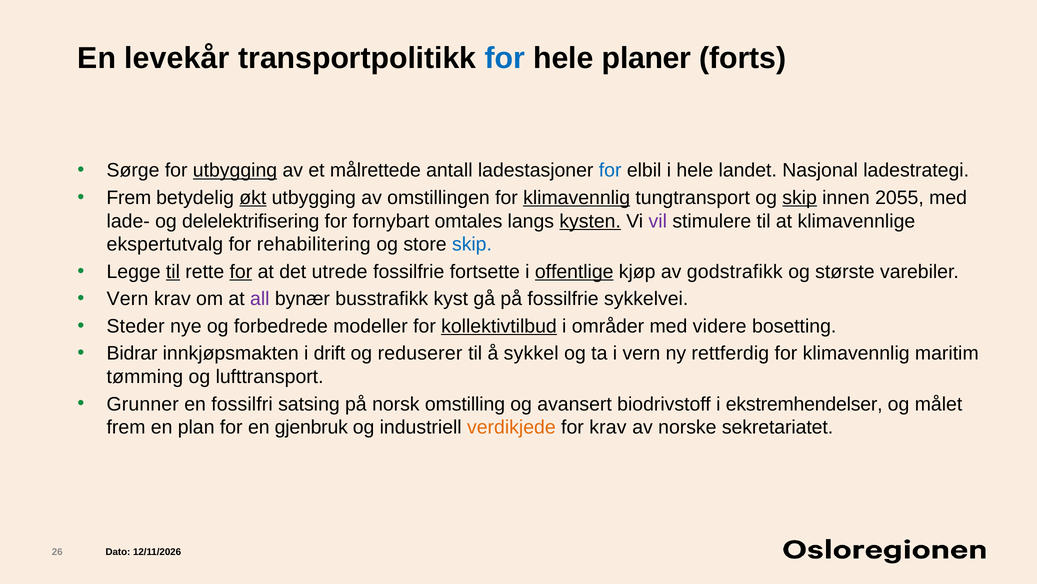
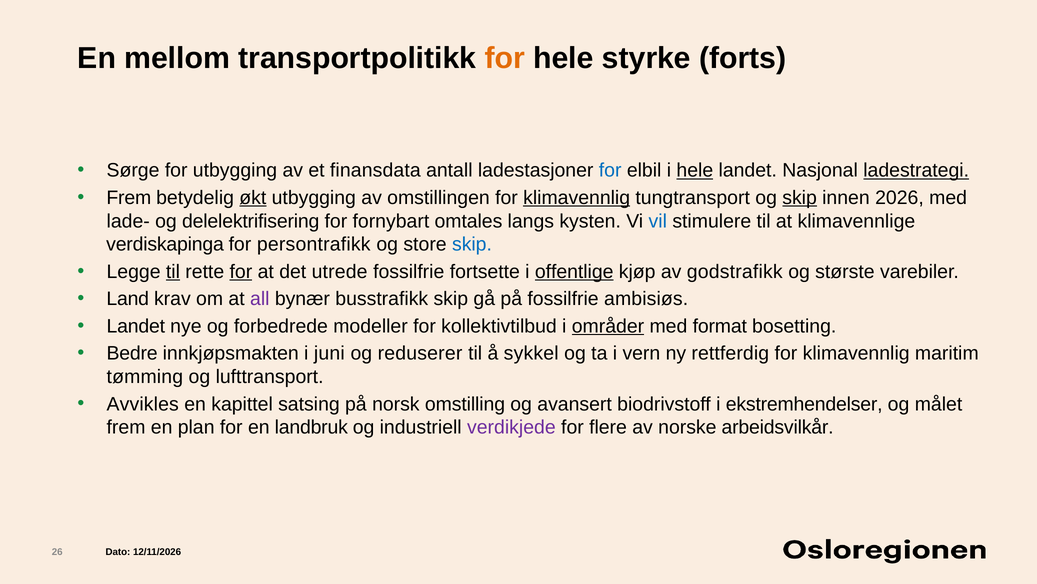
levekår: levekår -> mellom (177, 58)
for colour: blue -> orange (505, 58)
planer: planer -> styrke (646, 58)
utbygging underline: present -> none (235, 170)
målrettede: målrettede -> finansdata (375, 170)
hele underline: none -> present (695, 170)
ladestrategi underline: none -> present (916, 170)
2055: 2055 -> 2026 (899, 198)
kysten underline: present -> none (590, 221)
vil colour: purple -> blue (658, 221)
ekspertutvalg: ekspertutvalg -> verdiskapinga (165, 244)
rehabilitering: rehabilitering -> persontrafikk (314, 244)
Vern: Vern -> Land (128, 299)
busstrafikk kyst: kyst -> skip (451, 299)
sykkelvei: sykkelvei -> ambisiøs (646, 299)
Steder: Steder -> Landet (136, 326)
kollektivtilbud underline: present -> none (499, 326)
områder underline: none -> present (608, 326)
videre: videre -> format (720, 326)
Bidrar: Bidrar -> Bedre (132, 353)
drift: drift -> juni (329, 353)
Grunner: Grunner -> Avvikles (143, 404)
fossilfri: fossilfri -> kapittel (242, 404)
gjenbruk: gjenbruk -> landbruk (311, 427)
verdikjede colour: orange -> purple (511, 427)
for krav: krav -> flere (608, 427)
sekretariatet: sekretariatet -> arbeidsvilkår (778, 427)
